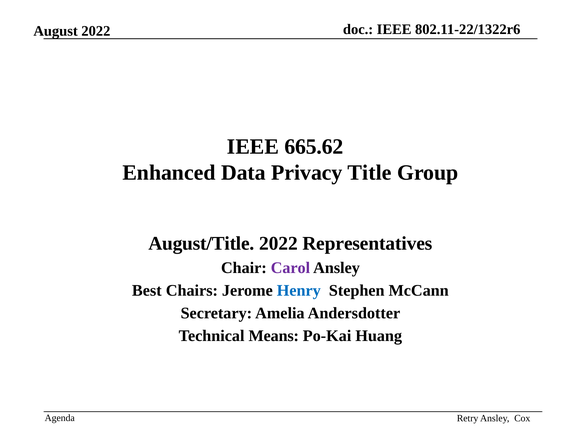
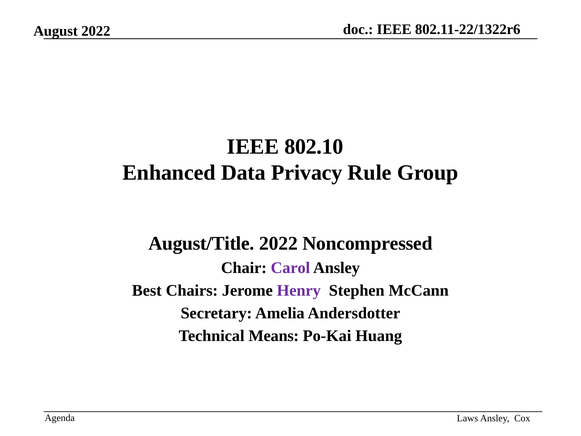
665.62: 665.62 -> 802.10 (314, 146)
Title: Title -> Rule (370, 173)
Representatives: Representatives -> Noncompressed (367, 243)
Henry colour: blue -> purple (299, 290)
Retry: Retry -> Laws (468, 418)
